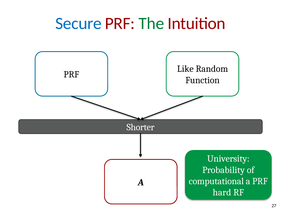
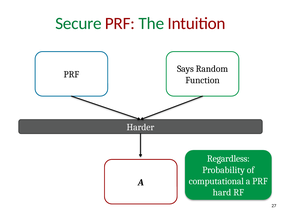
Secure colour: blue -> green (78, 23)
Like: Like -> Says (185, 69)
Shorter: Shorter -> Harder (140, 127)
University: University -> Regardless (228, 158)
